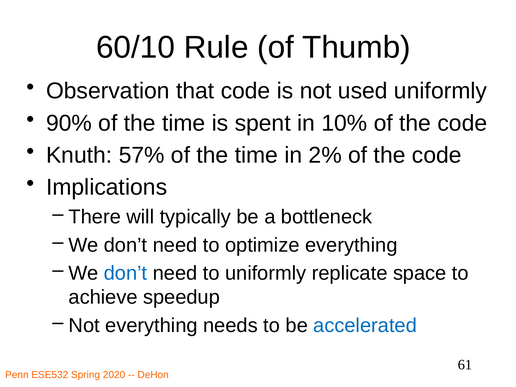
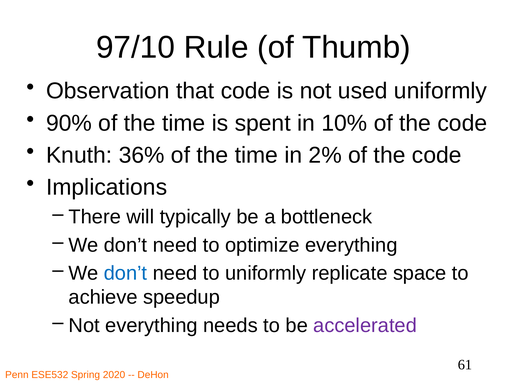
60/10: 60/10 -> 97/10 (136, 47)
57%: 57% -> 36% (142, 155)
accelerated colour: blue -> purple (365, 325)
